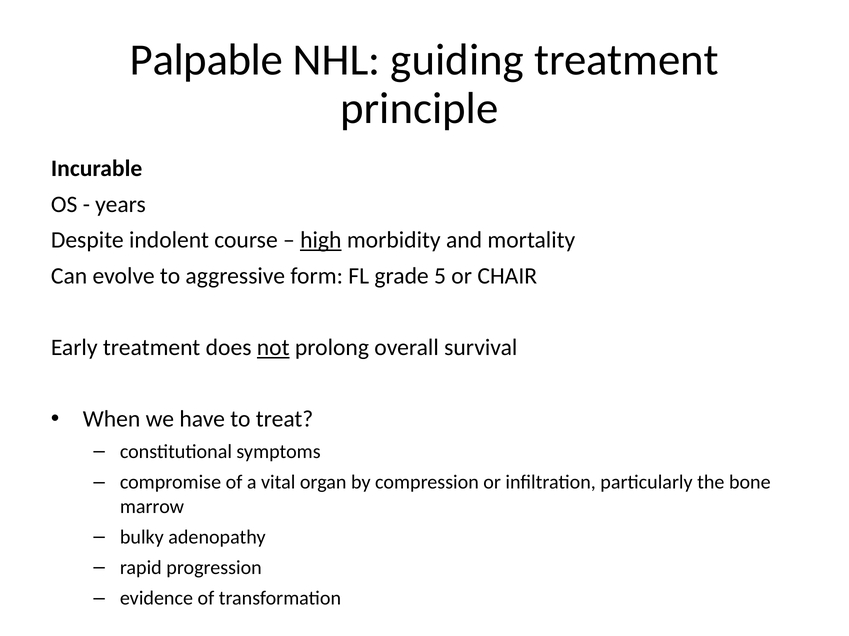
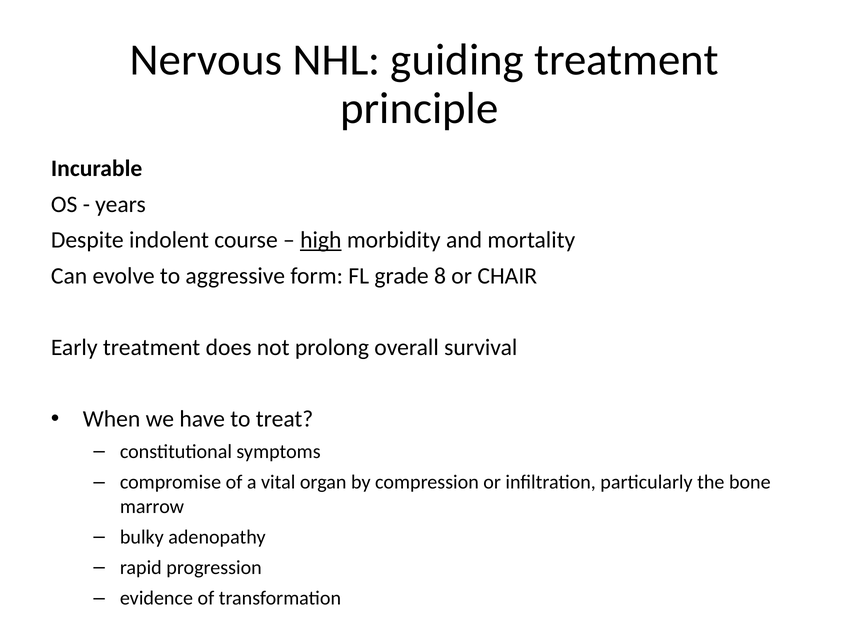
Palpable: Palpable -> Nervous (206, 60)
5: 5 -> 8 (440, 276)
not underline: present -> none (273, 348)
